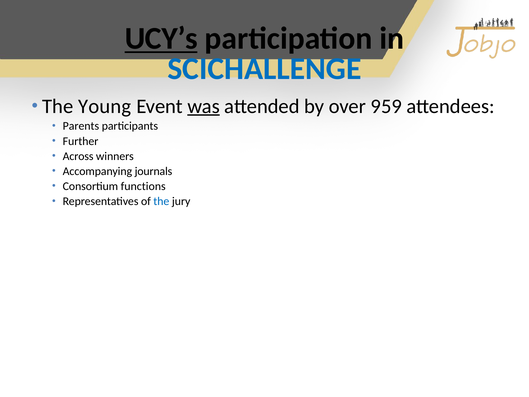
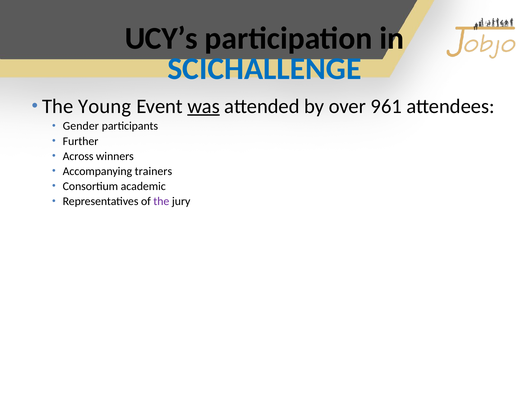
UCY’s underline: present -> none (161, 39)
959: 959 -> 961 (386, 106)
Parents: Parents -> Gender (81, 126)
journals: journals -> trainers (153, 171)
functions: functions -> academic (143, 186)
the colour: blue -> purple (161, 201)
